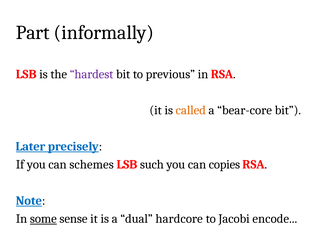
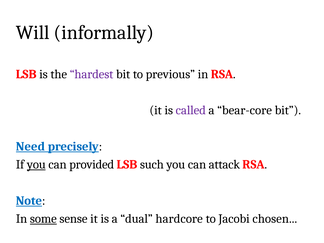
Part: Part -> Will (33, 33)
called colour: orange -> purple (191, 110)
Later: Later -> Need (30, 146)
you underline: none -> present (36, 165)
schemes: schemes -> provided (92, 165)
copies: copies -> attack (224, 165)
encode: encode -> chosen (275, 219)
